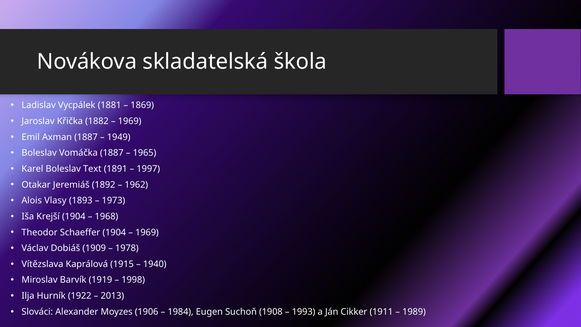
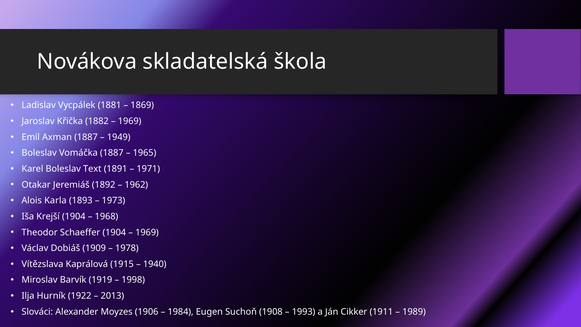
1997: 1997 -> 1971 (148, 169)
Vlasy: Vlasy -> Karla (55, 200)
